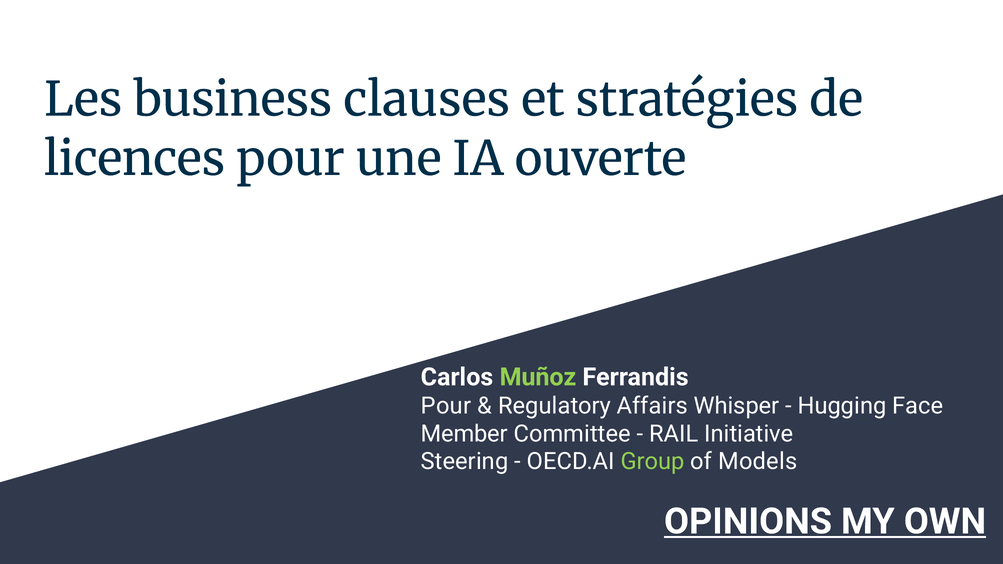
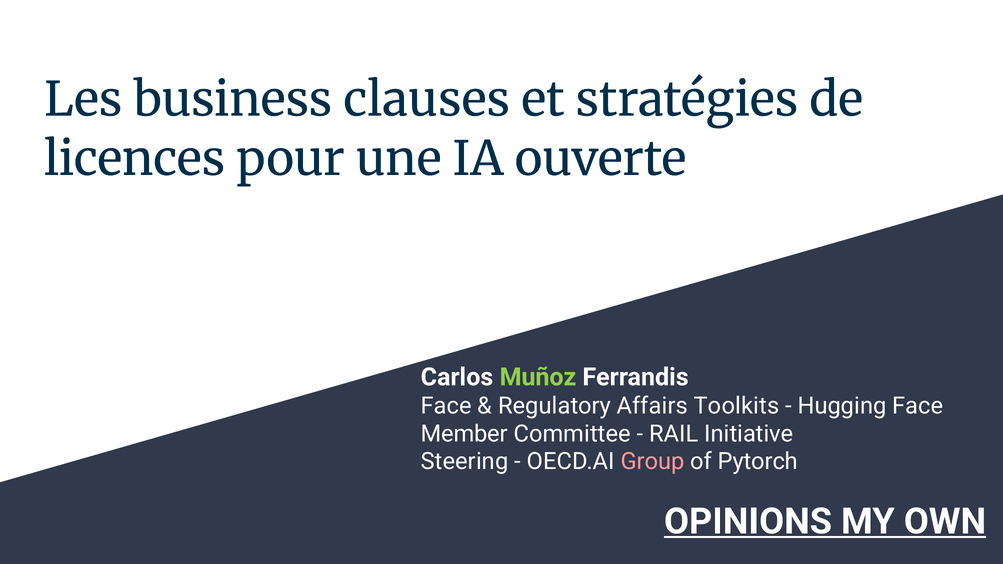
Pour: Pour -> Face (446, 406)
Whisper: Whisper -> Toolkits (736, 406)
Group colour: light green -> pink (653, 462)
Models: Models -> Pytorch (758, 462)
